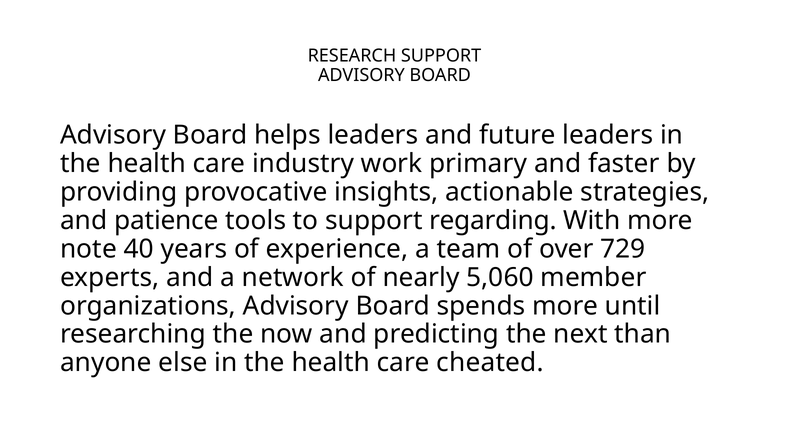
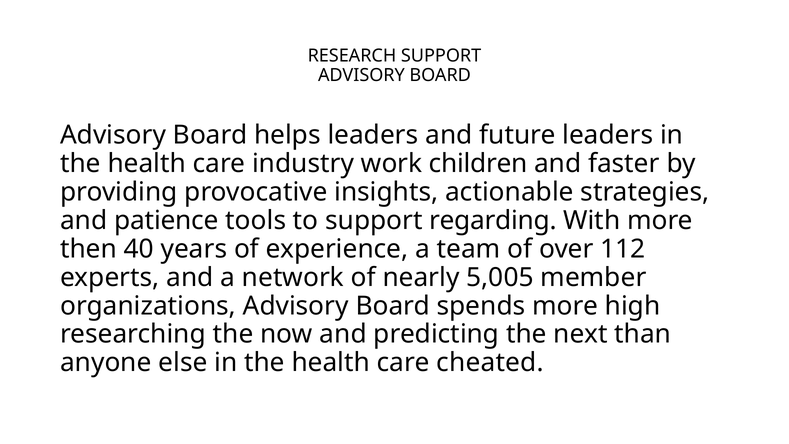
primary: primary -> children (478, 164)
note: note -> then (89, 249)
729: 729 -> 112 (623, 249)
5,060: 5,060 -> 5,005 (500, 277)
until: until -> high (633, 306)
